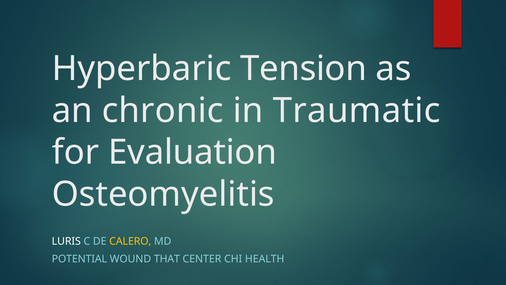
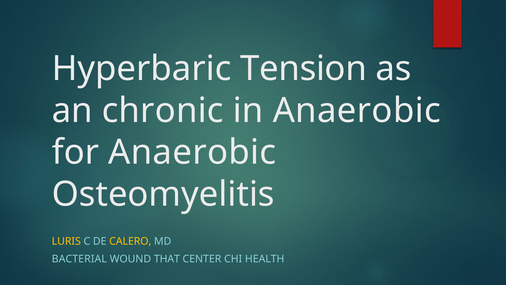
in Traumatic: Traumatic -> Anaerobic (357, 110)
for Evaluation: Evaluation -> Anaerobic (192, 152)
LURIS colour: white -> yellow (66, 241)
POTENTIAL: POTENTIAL -> BACTERIAL (79, 259)
